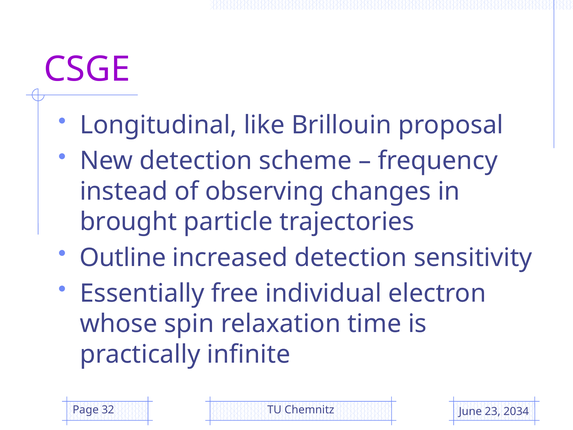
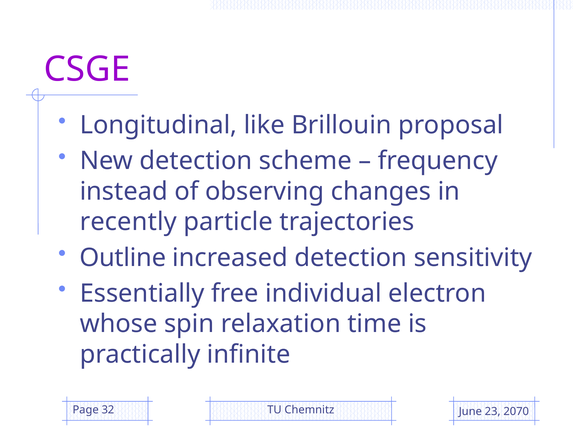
brought: brought -> recently (128, 222)
2034: 2034 -> 2070 (516, 411)
